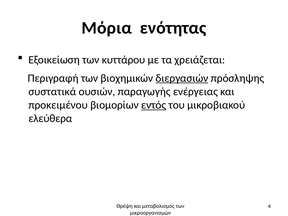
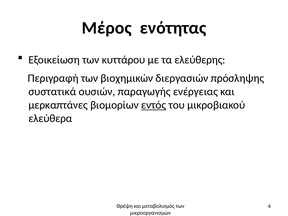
Μόρια: Μόρια -> Μέρος (107, 28)
χρειάζεται: χρειάζεται -> ελεύθερης (200, 60)
διεργασιών underline: present -> none (182, 78)
προκειμένου: προκειμένου -> μερκαπτάνες (58, 105)
